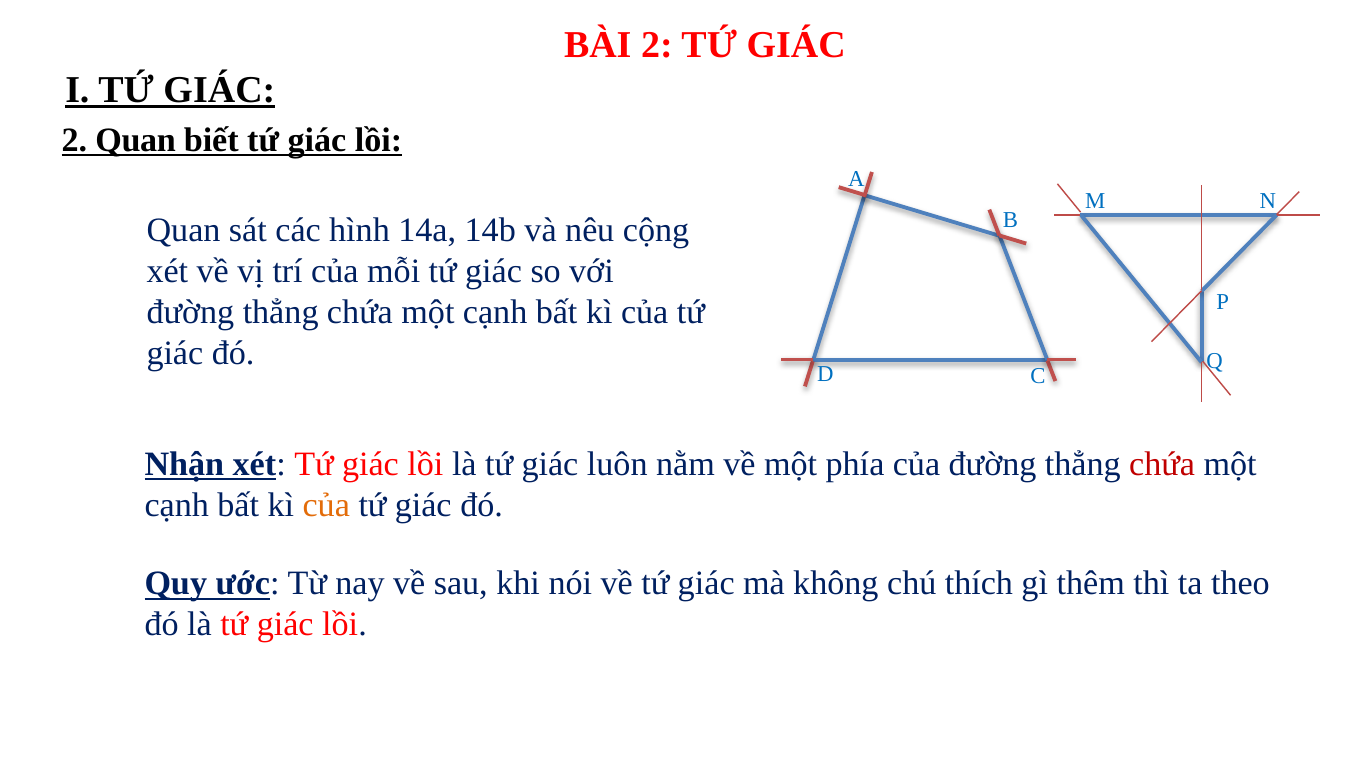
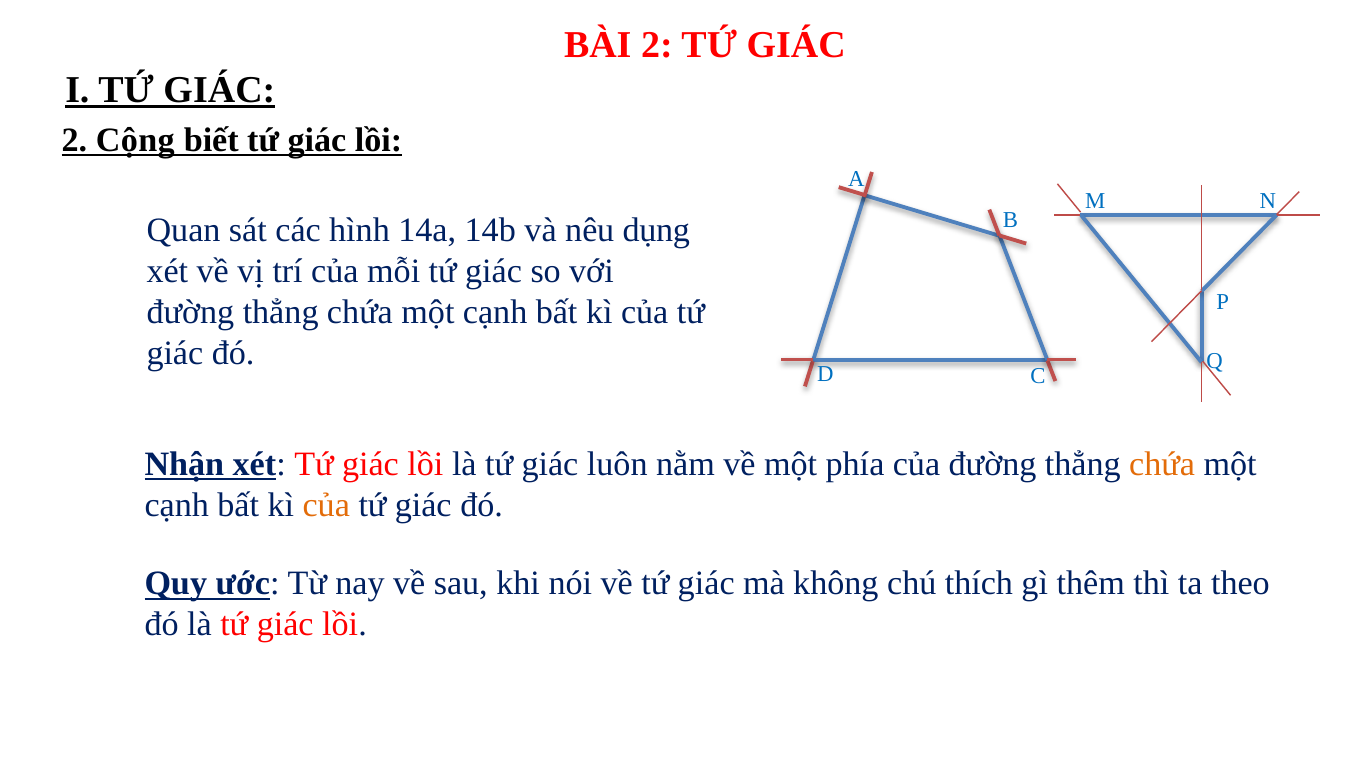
2 Quan: Quan -> Cộng (135, 140)
cộng: cộng -> dụng (656, 230)
chứa colour: red -> orange (1162, 464)
